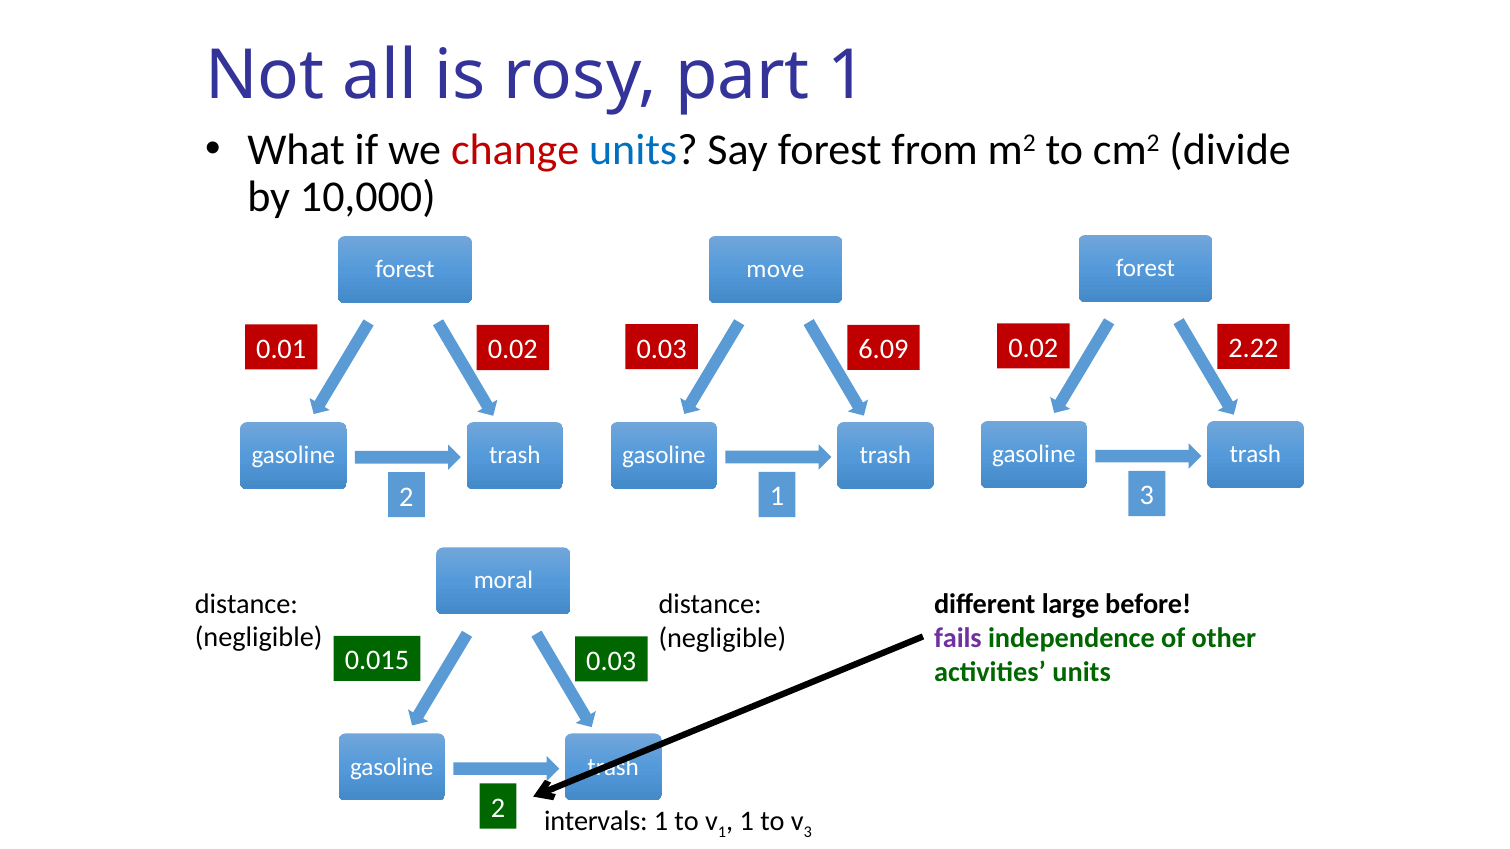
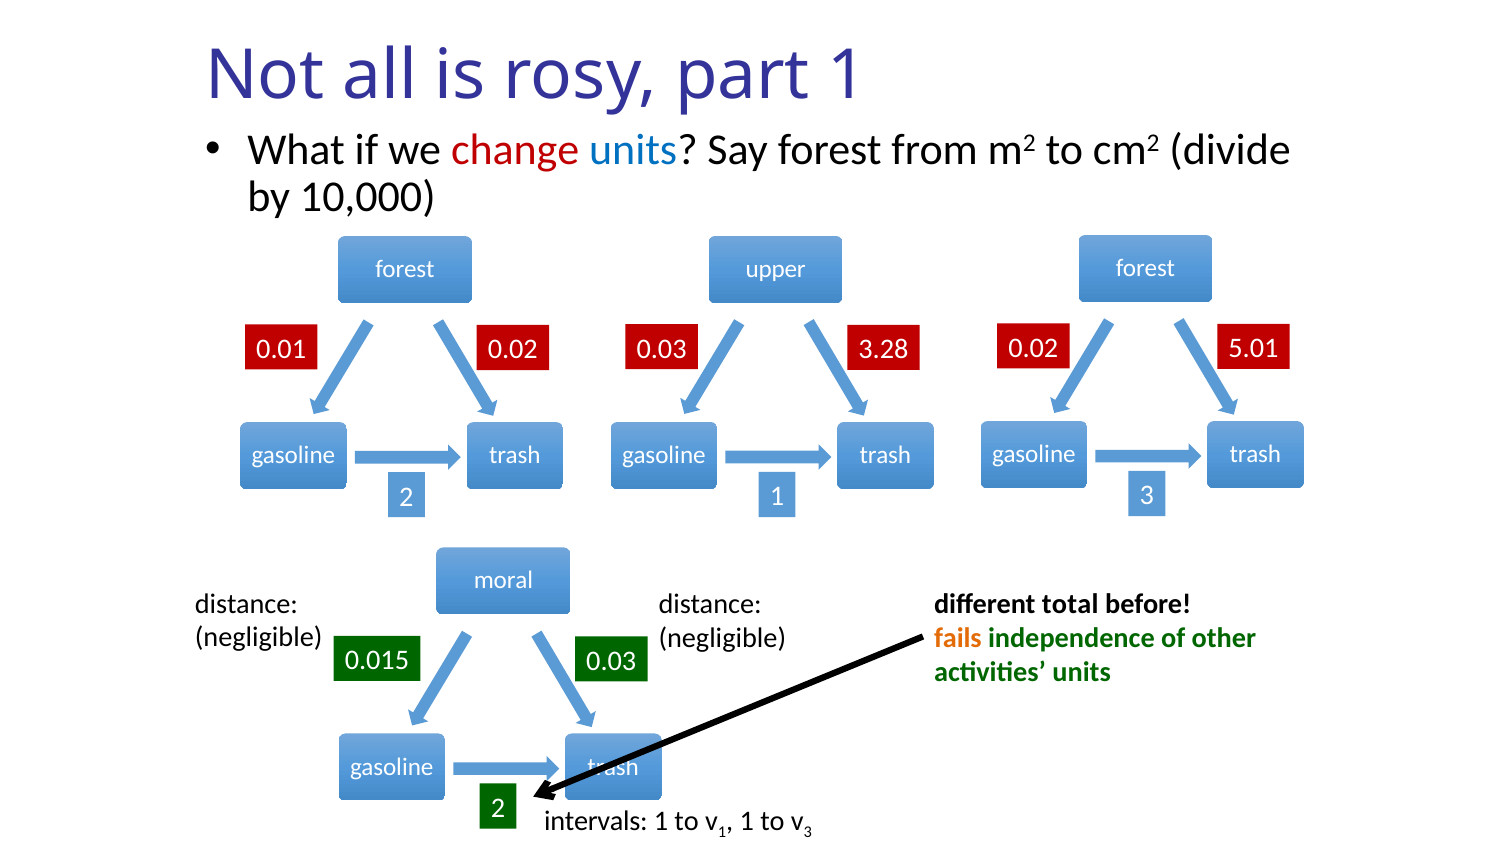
move: move -> upper (776, 269)
2.22: 2.22 -> 5.01 (1253, 348)
6.09: 6.09 -> 3.28 (883, 349)
large: large -> total (1070, 605)
fails colour: purple -> orange (958, 639)
